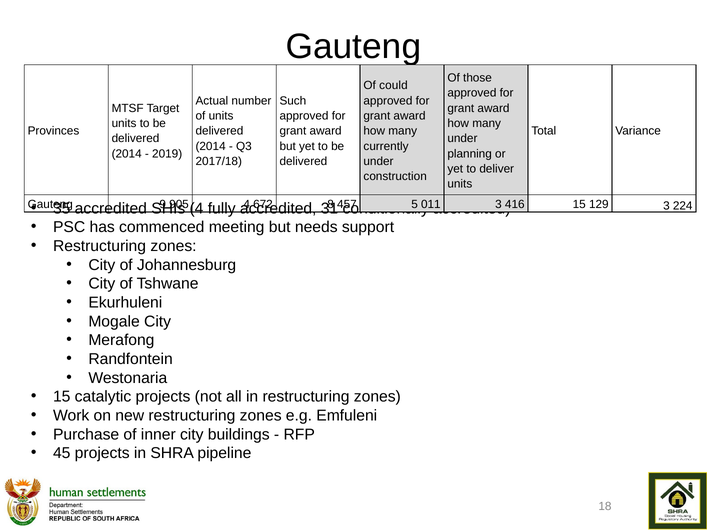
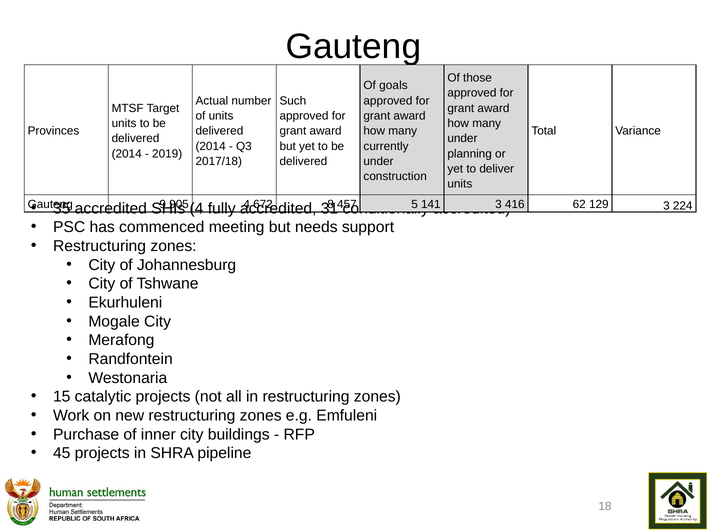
could: could -> goals (393, 86)
011: 011 -> 141 (431, 205)
416 15: 15 -> 62 (579, 205)
